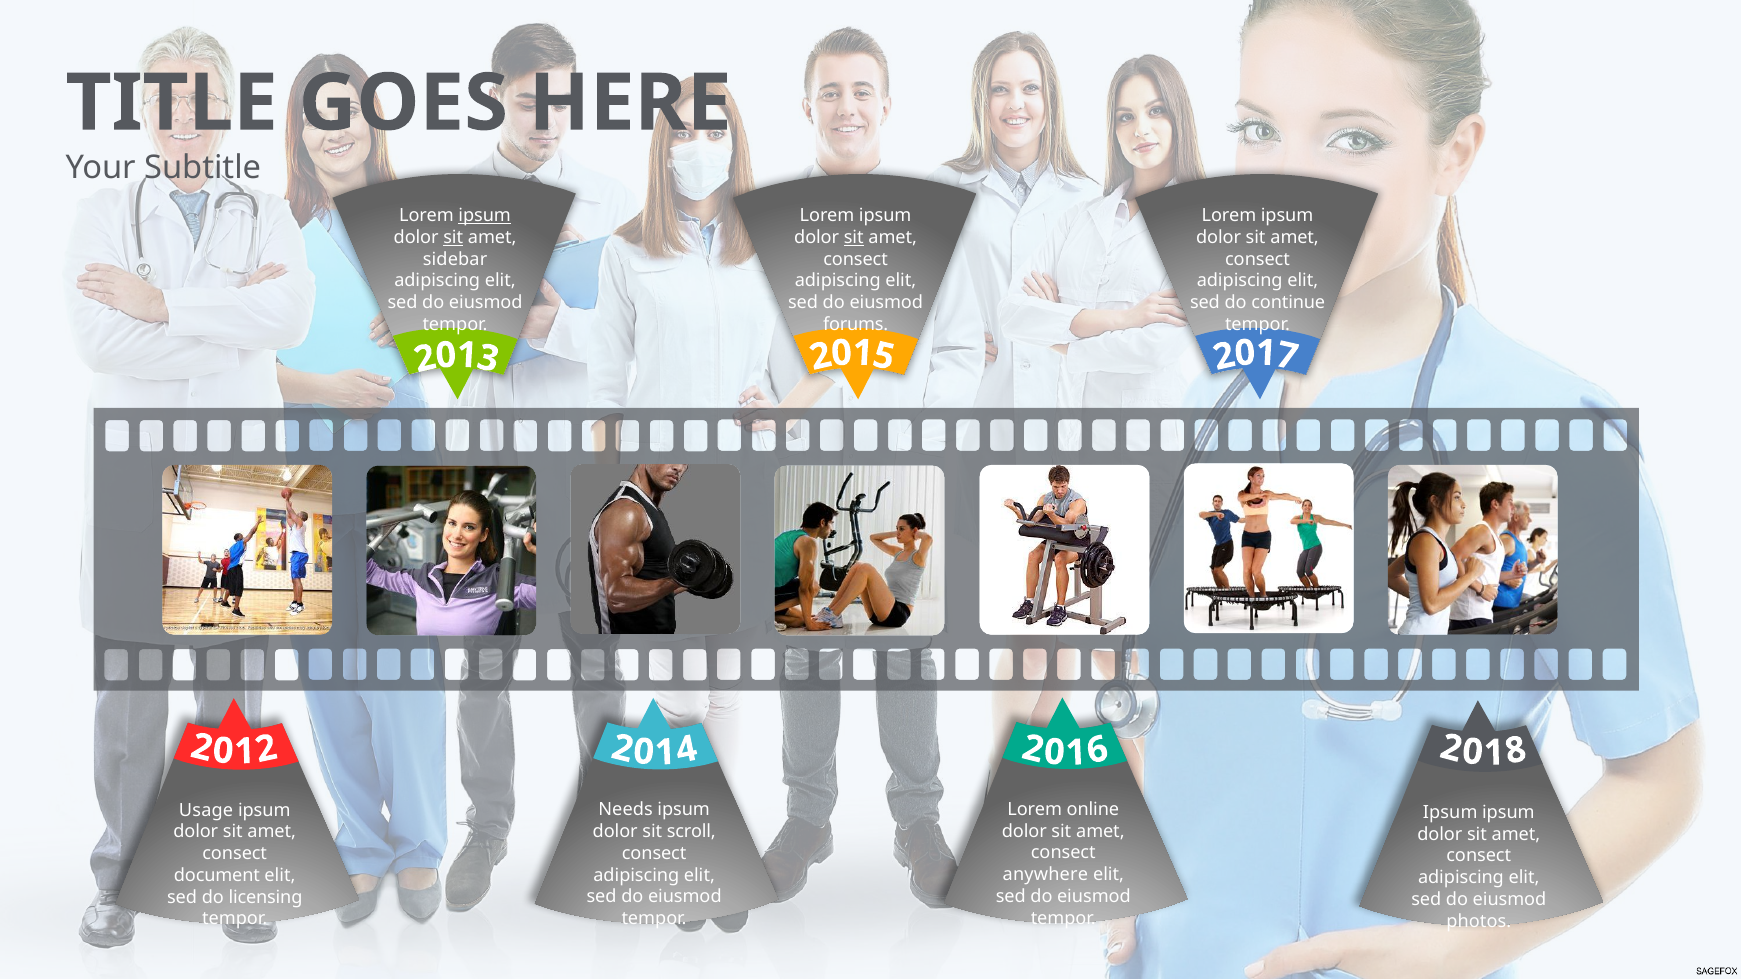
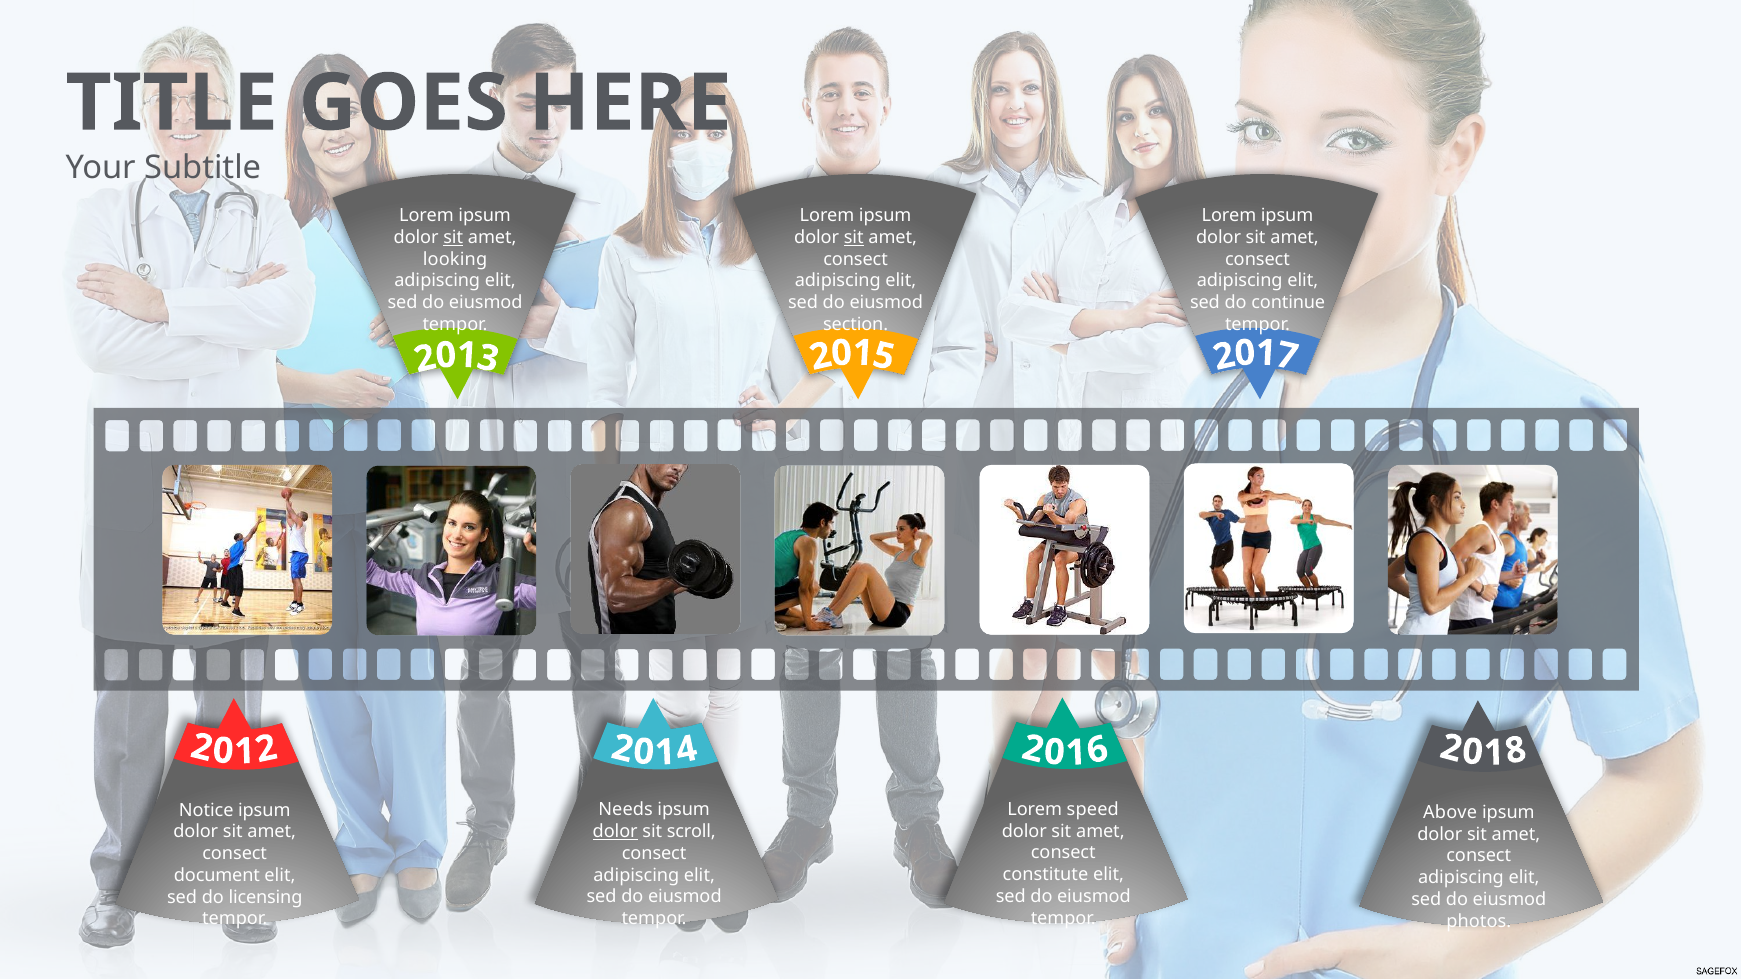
ipsum underline: present -> none (485, 216)
sidebar: sidebar -> looking (455, 259)
forums: forums -> section (856, 325)
online: online -> speed (1093, 810)
Usage: Usage -> Notice (206, 810)
Ipsum: Ipsum -> Above (1450, 813)
dolor underline: none -> present (615, 832)
anywhere: anywhere -> constitute (1045, 875)
